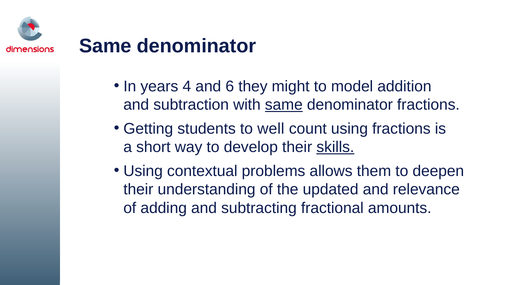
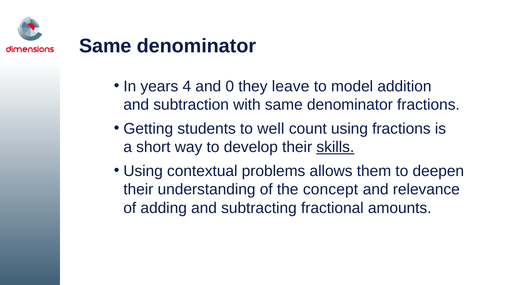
6: 6 -> 0 (230, 86)
might: might -> leave (291, 86)
same underline: present -> none (284, 105)
updated: updated -> concept (331, 190)
